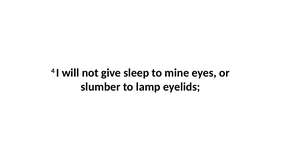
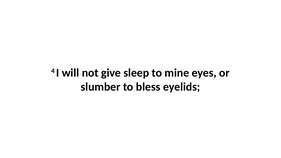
lamp: lamp -> bless (148, 87)
